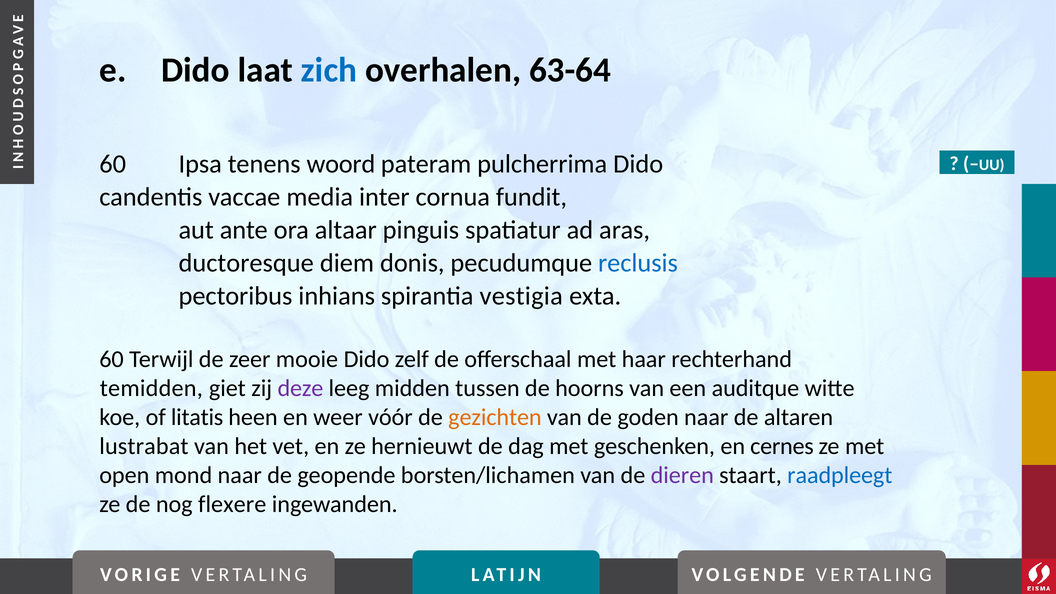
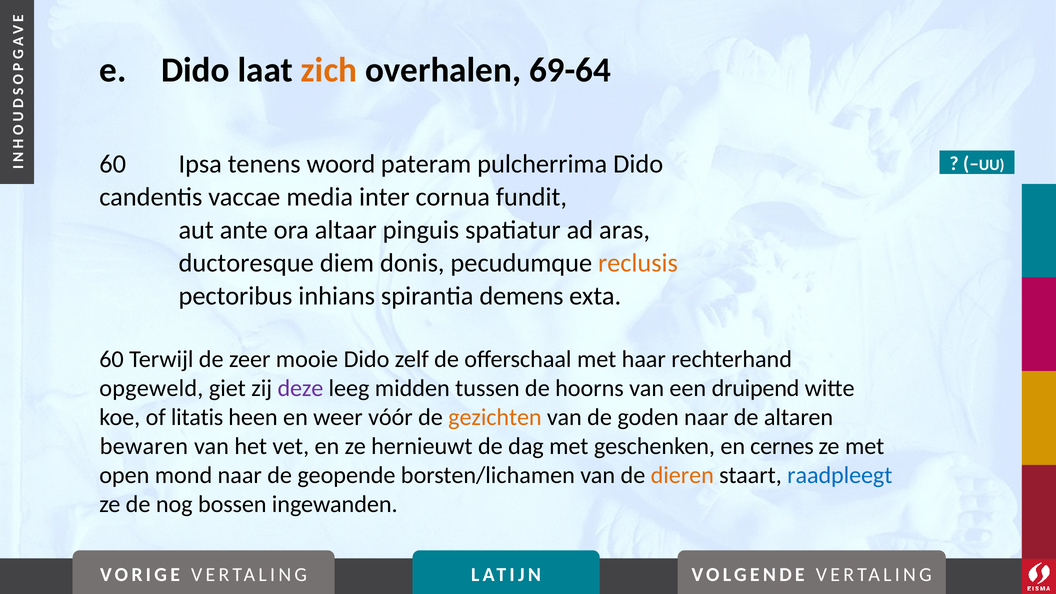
zich colour: blue -> orange (329, 70)
63-64: 63-64 -> 69-64 (570, 70)
reclusis colour: blue -> orange (638, 263)
vestigia: vestigia -> demens (521, 296)
temidden: temidden -> opgeweld (151, 388)
auditque: auditque -> druipend (756, 388)
lustrabat: lustrabat -> bewaren (144, 446)
dieren colour: purple -> orange (682, 475)
flexere: flexere -> bossen (232, 504)
